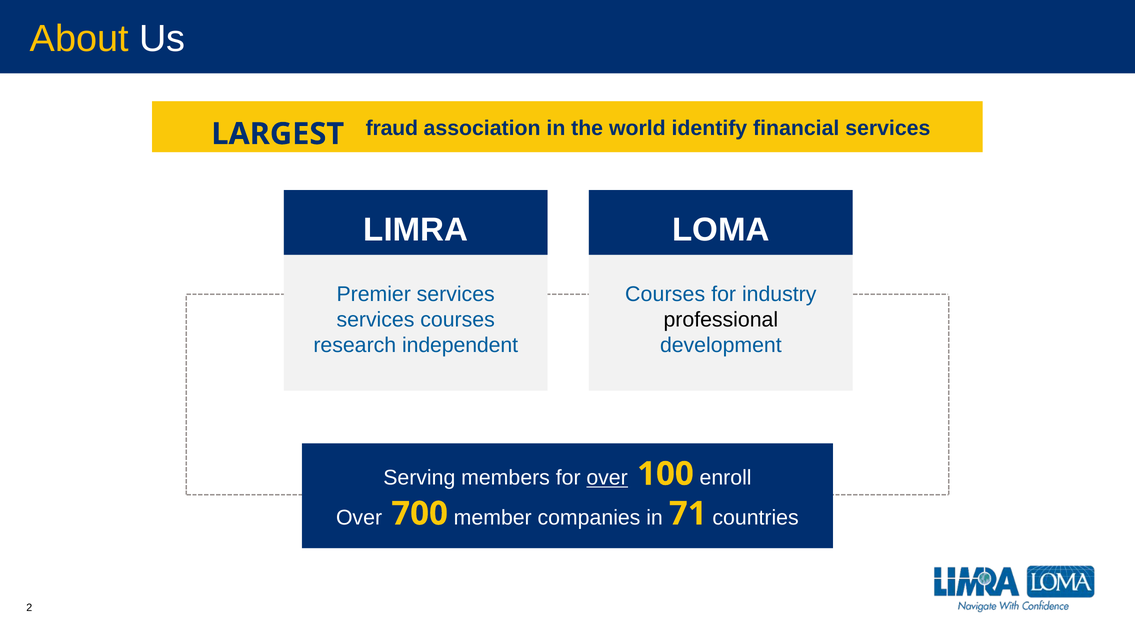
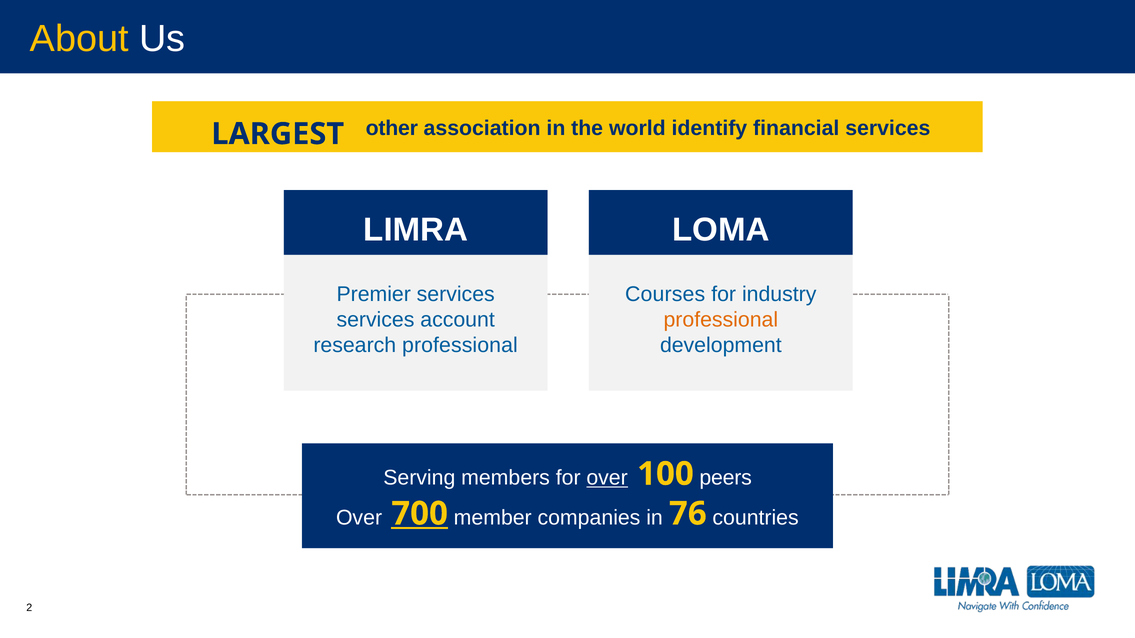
fraud: fraud -> other (392, 128)
services courses: courses -> account (458, 320)
professional colour: black -> orange (721, 320)
research independent: independent -> professional (460, 345)
enroll: enroll -> peers (726, 478)
700 underline: none -> present (420, 514)
71: 71 -> 76 (688, 514)
